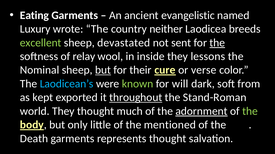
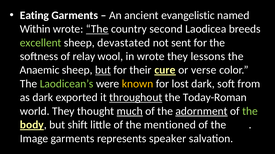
Luxury: Luxury -> Within (35, 29)
The underline: none -> present (97, 29)
neither: neither -> second (166, 29)
the underline: present -> none (217, 43)
in inside: inside -> wrote (151, 57)
Nominal: Nominal -> Anaemic (40, 70)
Laodicean’s colour: light blue -> light green (67, 84)
known colour: light green -> yellow (138, 84)
will: will -> lost (180, 84)
as kept: kept -> dark (43, 98)
Stand-Roman: Stand-Roman -> Today-Roman (215, 98)
much underline: none -> present (130, 112)
only: only -> shift (78, 125)
Death: Death -> Image (34, 139)
represents thought: thought -> speaker (168, 139)
